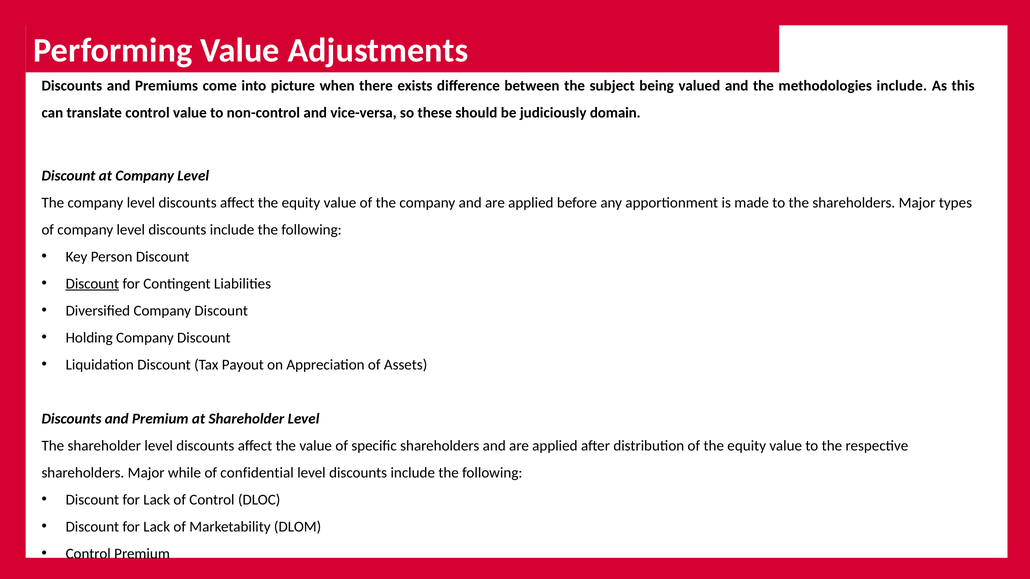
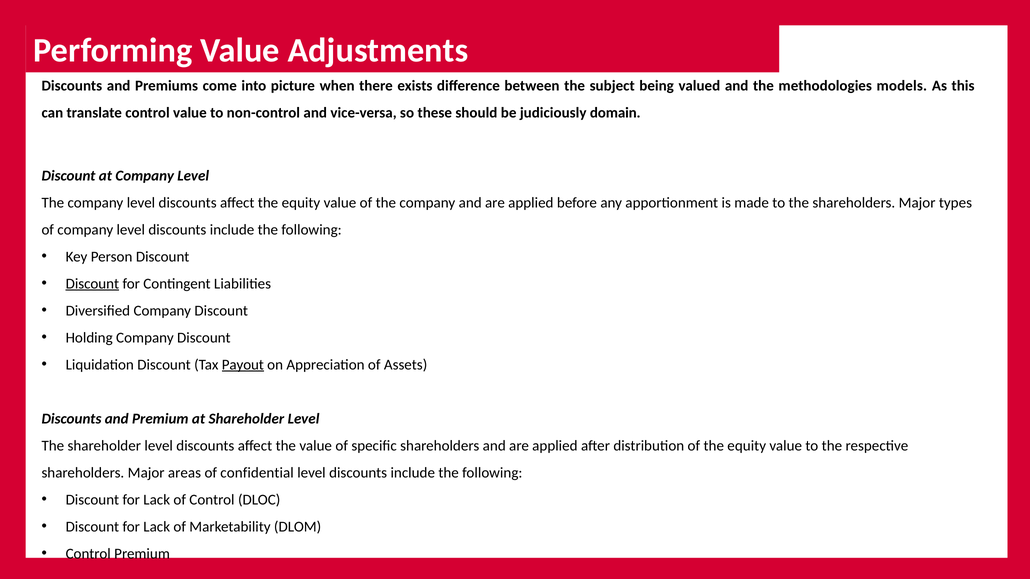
methodologies include: include -> models (902, 86)
Payout underline: none -> present (243, 365)
while: while -> areas (184, 473)
